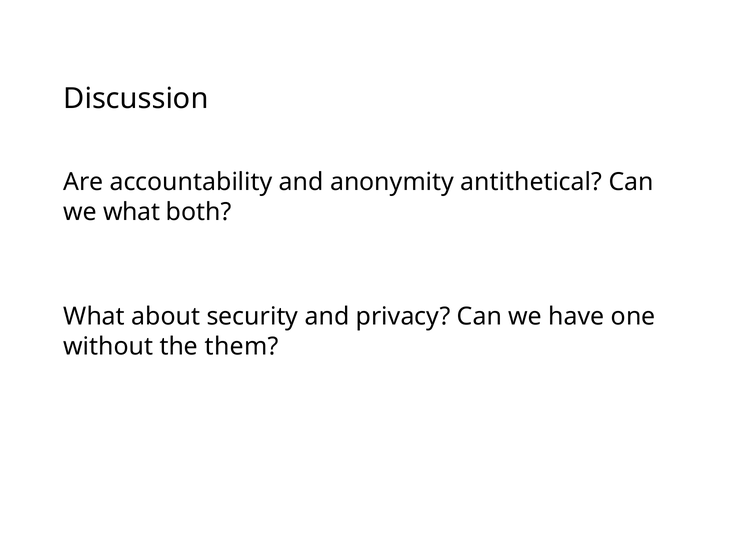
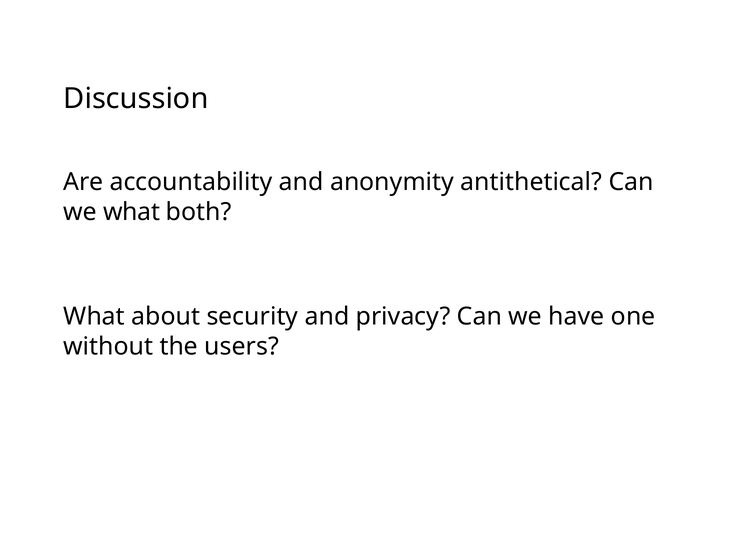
them: them -> users (242, 346)
